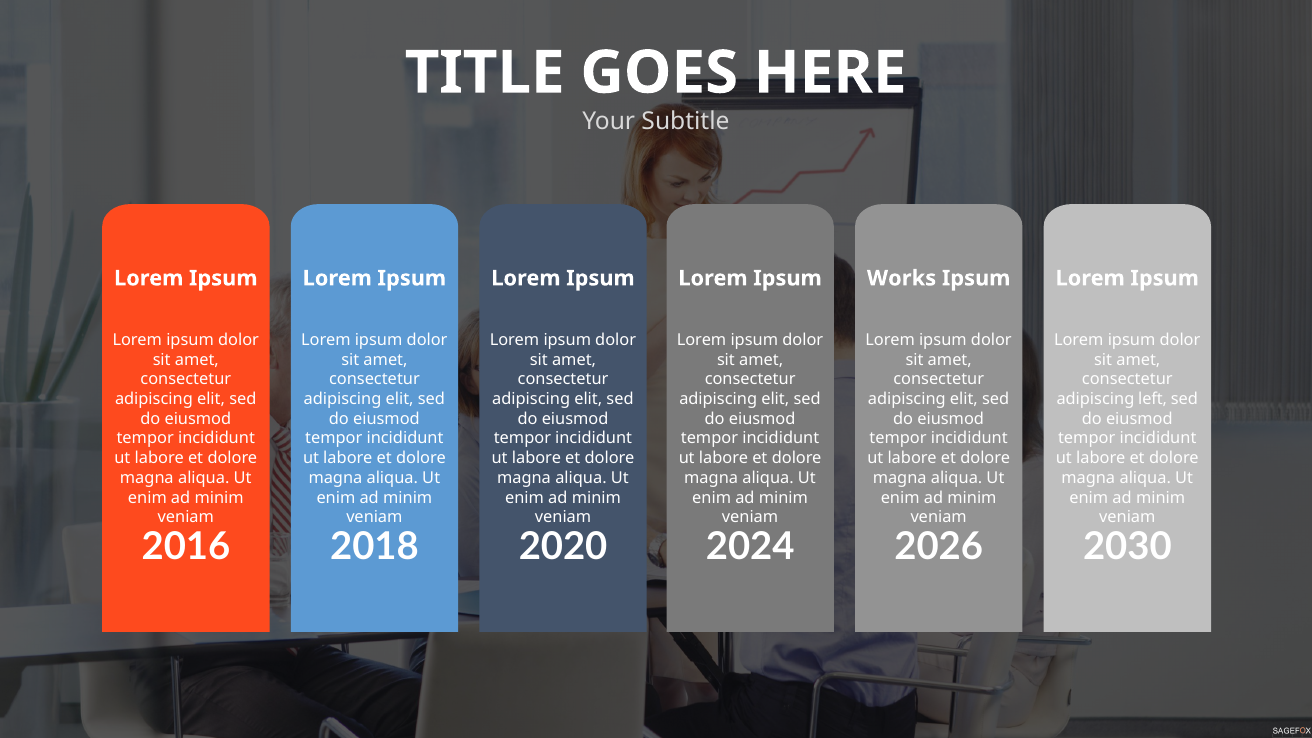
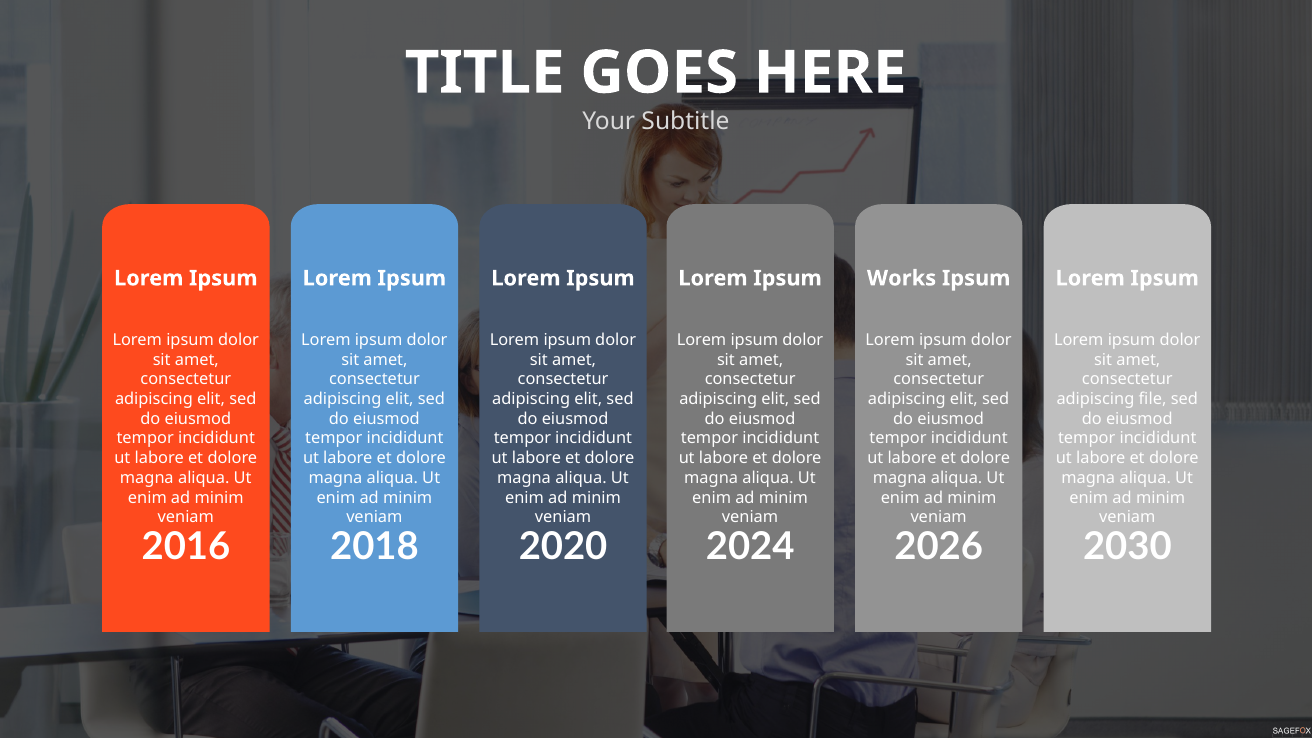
left: left -> file (1153, 399)
